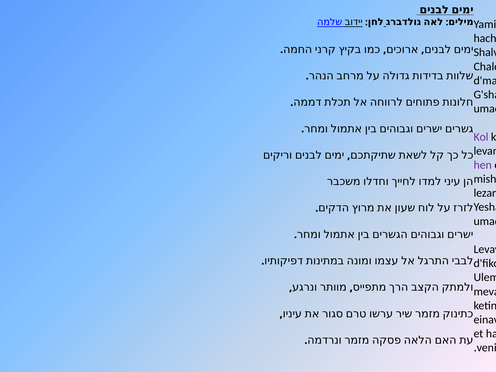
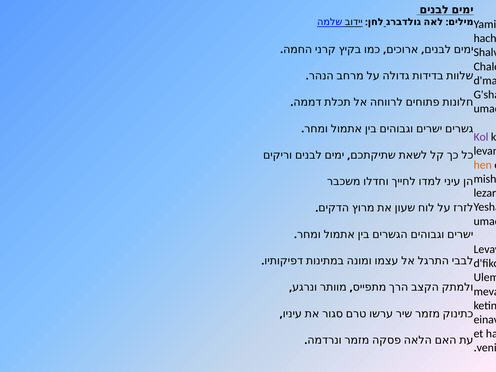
hen colour: purple -> orange (483, 165)
